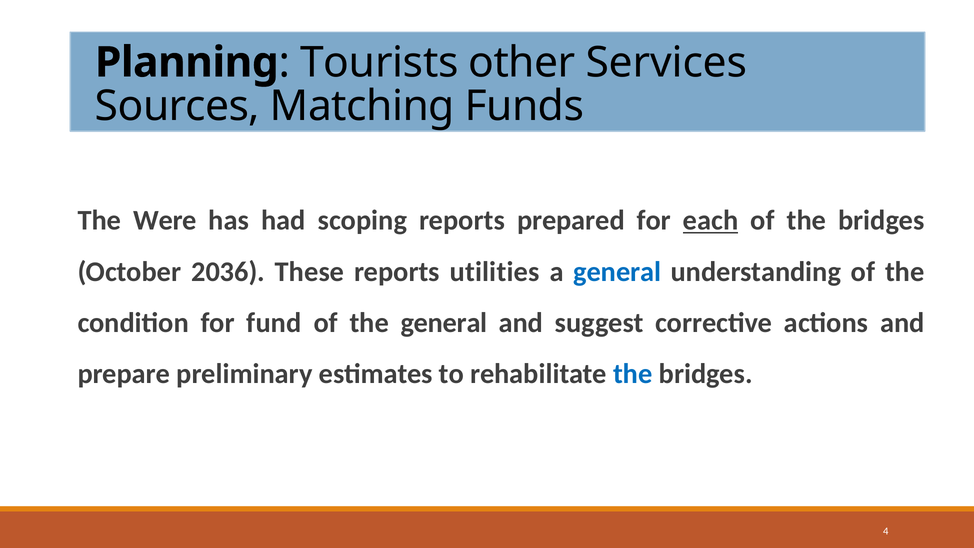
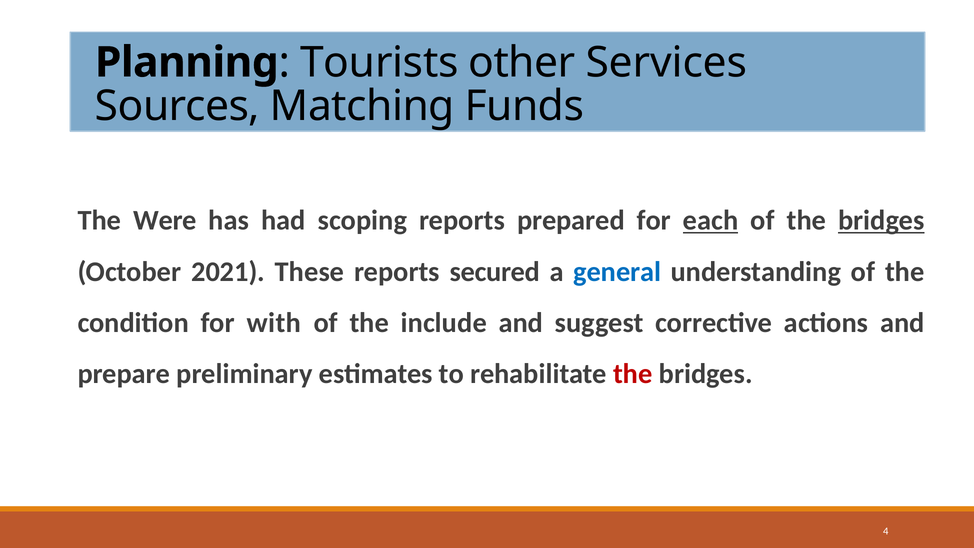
bridges underline: none -> present (881, 220)
2036: 2036 -> 2021 (228, 272)
utilities: utilities -> secured (495, 272)
fund: fund -> with (274, 323)
the general: general -> include (444, 323)
the colour: blue -> red (633, 374)
